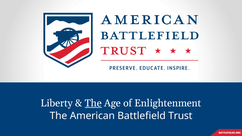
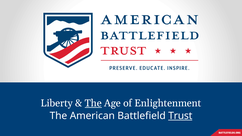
Trust underline: none -> present (180, 116)
